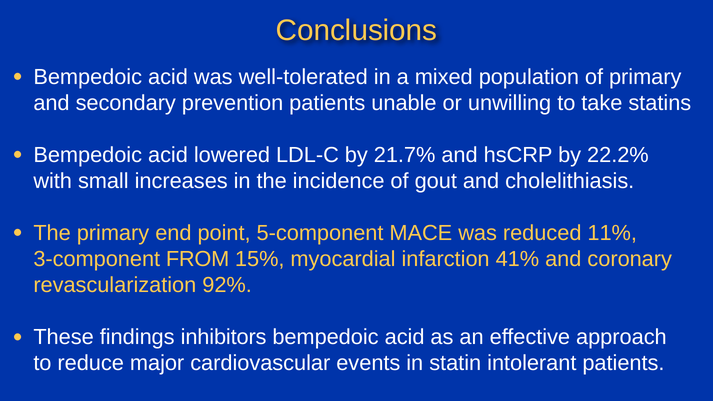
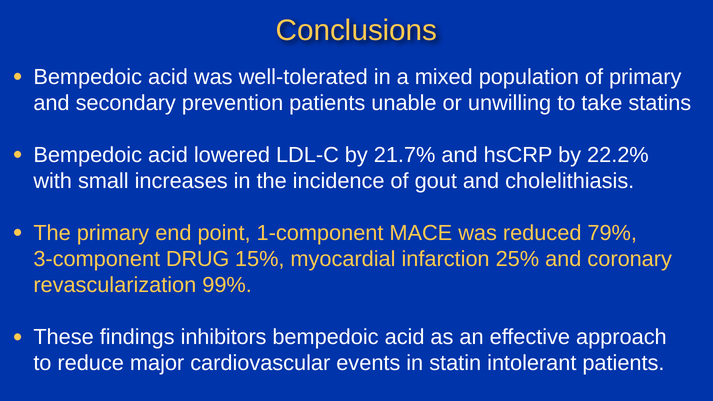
5-component: 5-component -> 1-component (320, 233)
11%: 11% -> 79% (612, 233)
FROM: FROM -> DRUG (198, 259)
41%: 41% -> 25% (517, 259)
92%: 92% -> 99% (227, 285)
